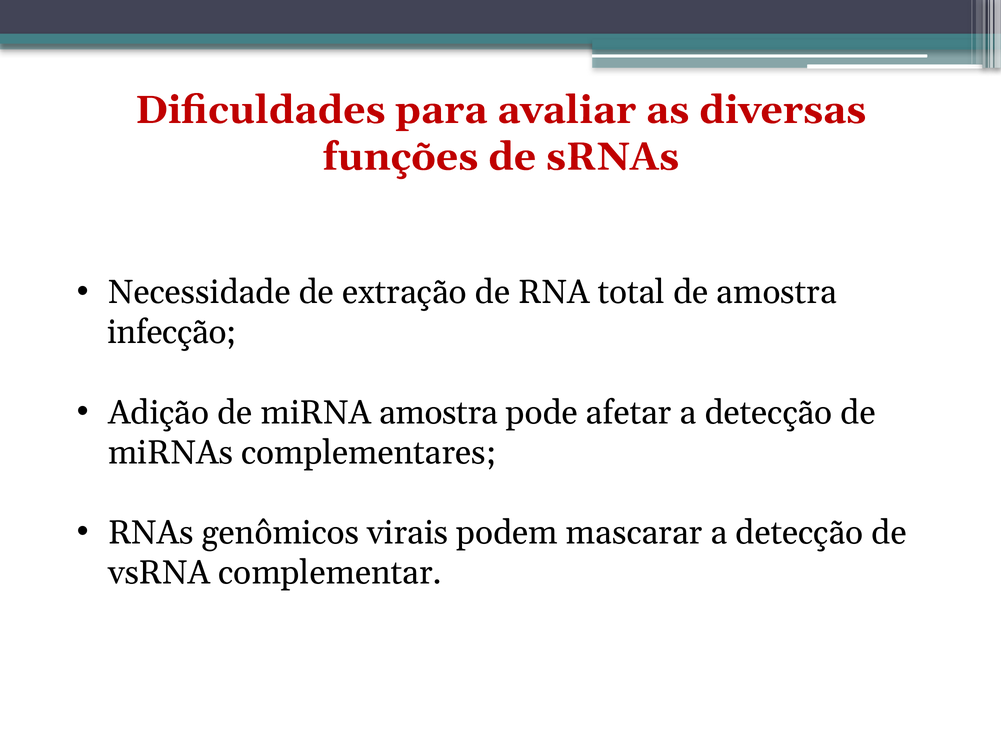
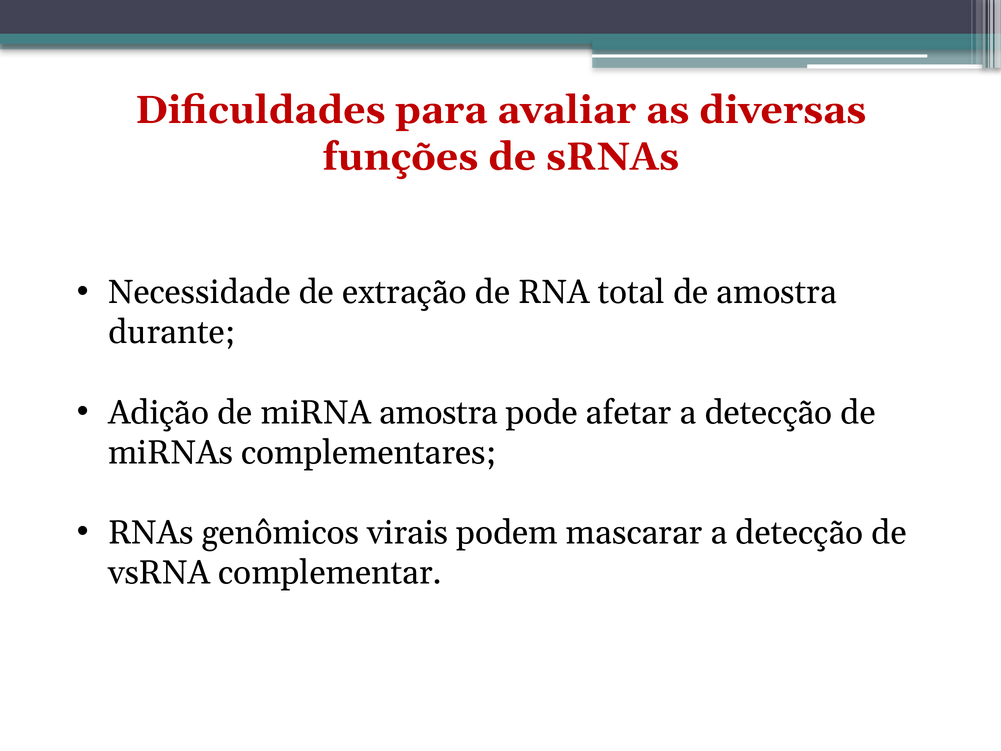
infecção: infecção -> durante (172, 332)
